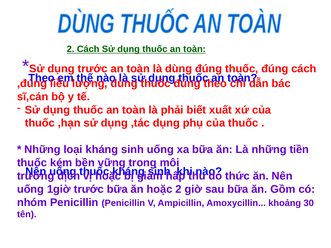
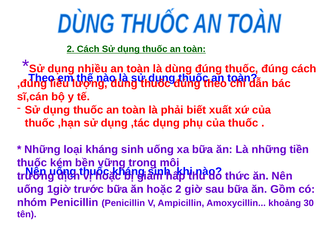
dụng trước: trước -> nhiều (93, 69)
